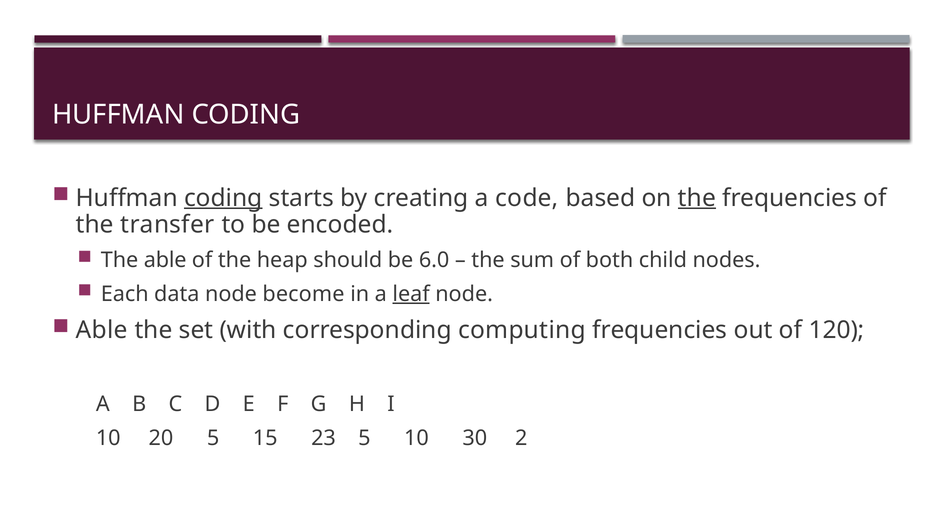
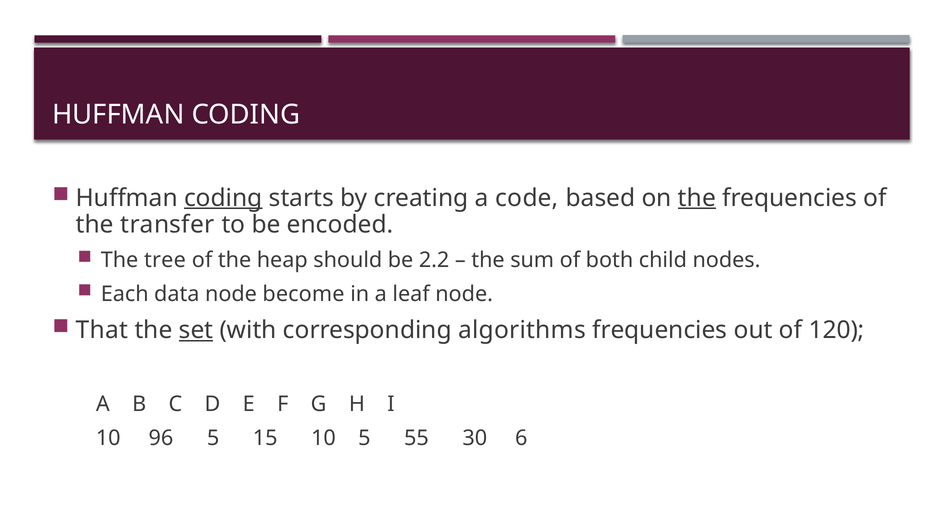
The able: able -> tree (165, 260)
6.0: 6.0 -> 2.2 (434, 260)
leaf underline: present -> none (411, 294)
Able: Able -> That (102, 330)
set underline: none -> present (196, 330)
computing: computing -> algorithms (522, 330)
20: 20 -> 96 (161, 438)
15 23: 23 -> 10 (324, 438)
5 10: 10 -> 55 (416, 438)
2: 2 -> 6 (521, 438)
